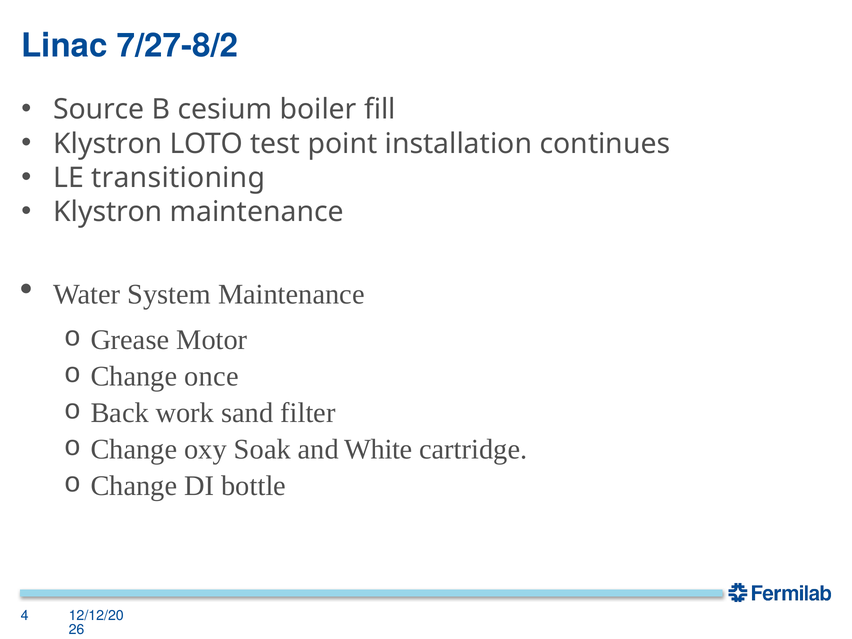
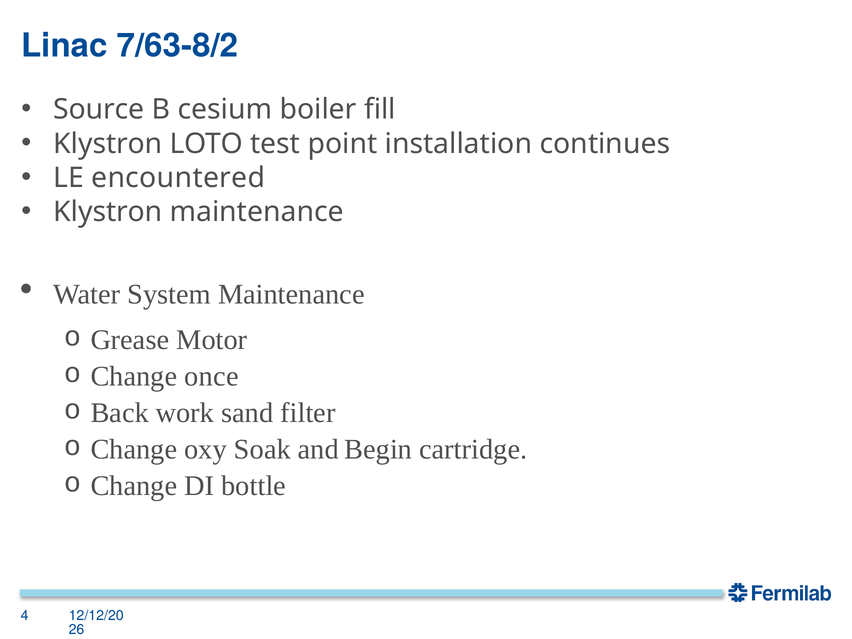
7/27-8/2: 7/27-8/2 -> 7/63-8/2 (177, 46)
transitioning: transitioning -> encountered (178, 178)
White: White -> Begin (378, 449)
